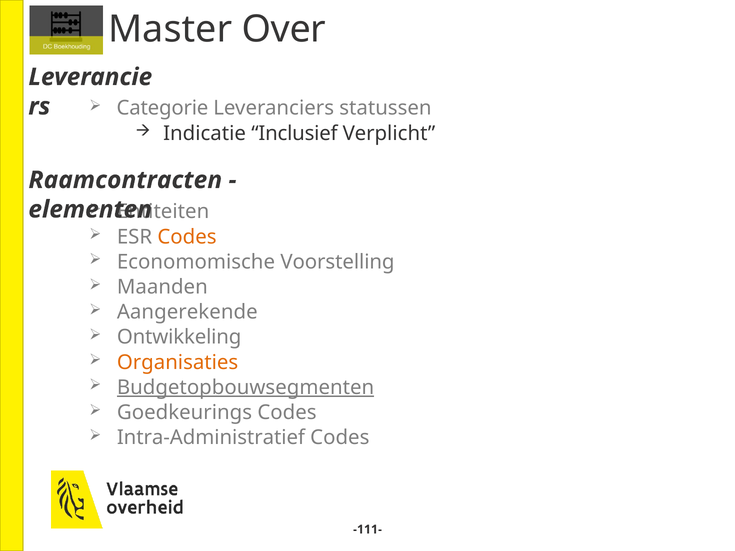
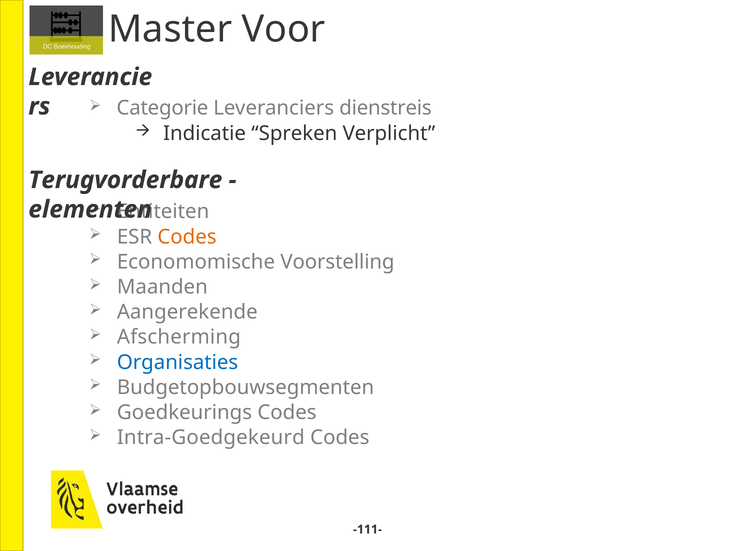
Over: Over -> Voor (284, 29)
statussen: statussen -> dienstreis (386, 108)
Inclusief: Inclusief -> Spreken (294, 133)
Raamcontracten: Raamcontracten -> Terugvorderbare (125, 180)
Ontwikkeling: Ontwikkeling -> Afscherming (179, 337)
Organisaties colour: orange -> blue (178, 362)
Budgetopbouwsegmenten underline: present -> none (246, 388)
Intra-Administratief: Intra-Administratief -> Intra-Goedgekeurd (211, 438)
